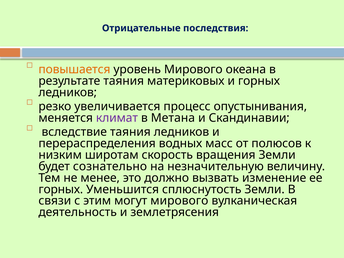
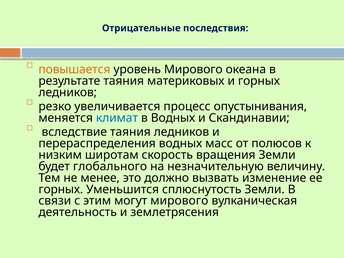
климат colour: purple -> blue (117, 118)
в Метана: Метана -> Водных (173, 118)
сознательно: сознательно -> глобального (110, 166)
